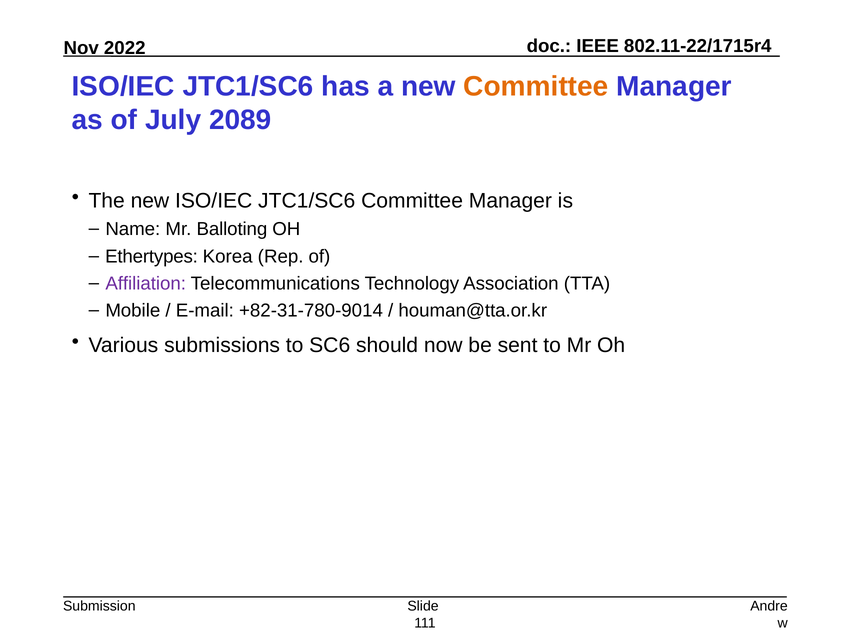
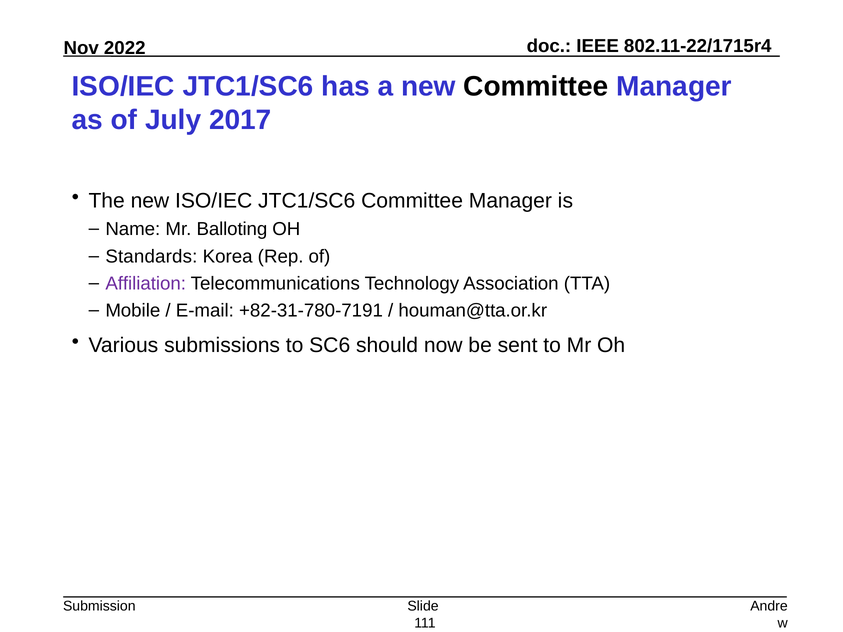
Committee colour: orange -> black (536, 86)
2089: 2089 -> 2017 (240, 120)
Ethertypes: Ethertypes -> Standards (151, 257)
+82-31-780-9014: +82-31-780-9014 -> +82-31-780-7191 (311, 311)
